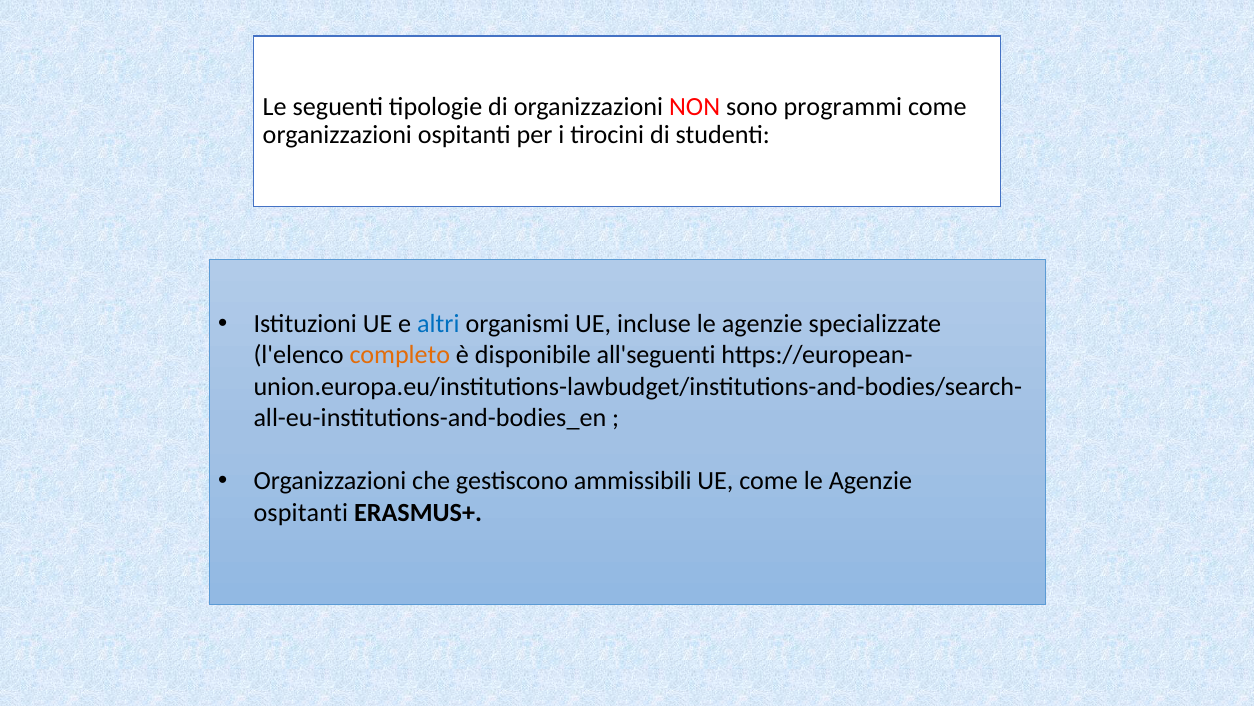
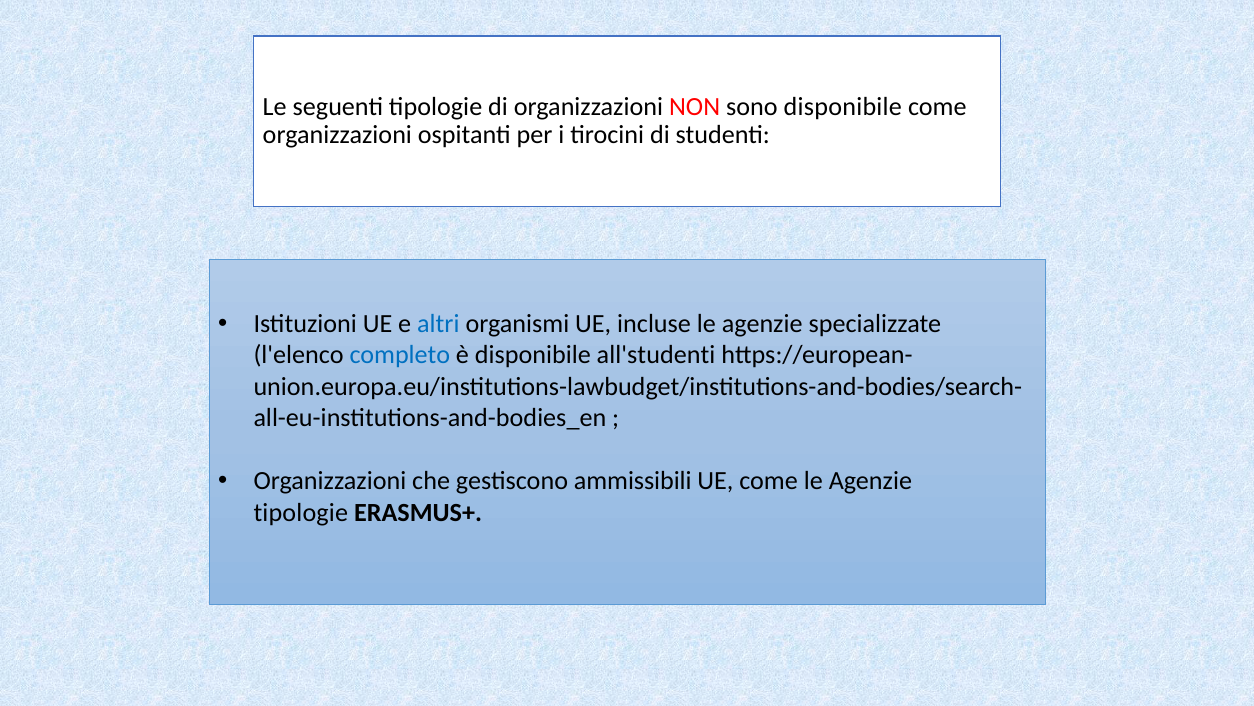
sono programmi: programmi -> disponibile (843, 107)
completo colour: orange -> blue (400, 355)
all'seguenti: all'seguenti -> all'studenti (656, 355)
ospitanti: ospitanti -> tipologie (301, 512)
